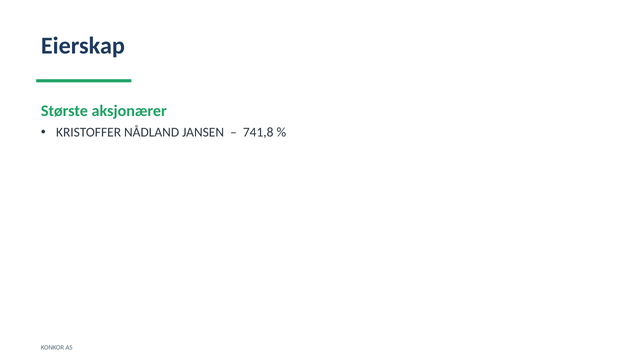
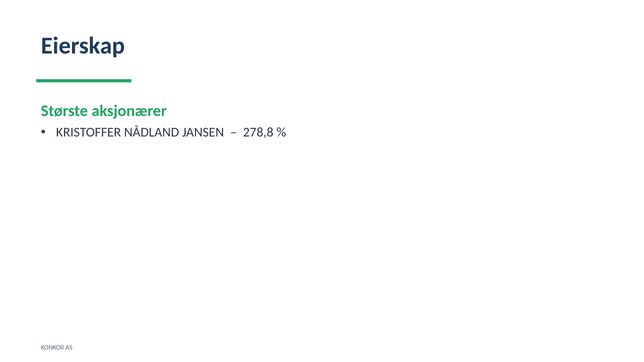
741,8: 741,8 -> 278,8 (258, 132)
